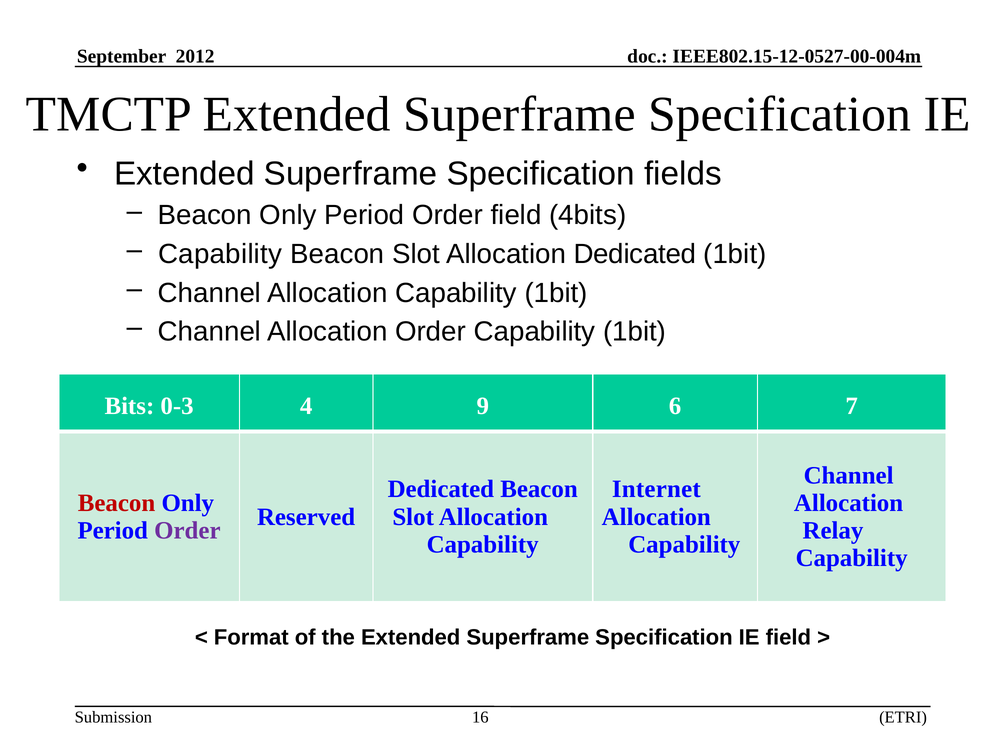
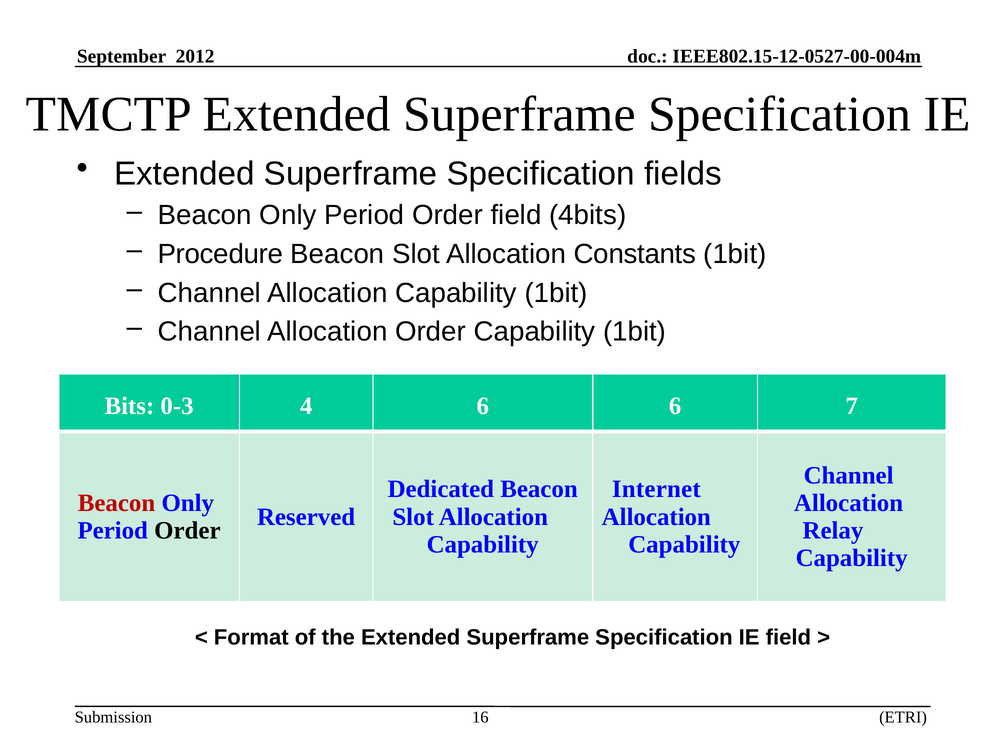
Capability: Capability -> Procedure (220, 254)
Allocation Dedicated: Dedicated -> Constants (635, 254)
4 9: 9 -> 6 (483, 406)
Order colour: purple -> black (187, 530)
